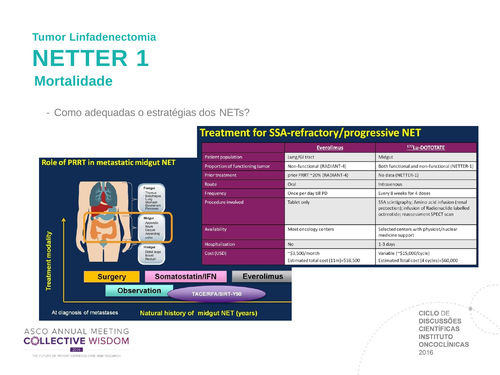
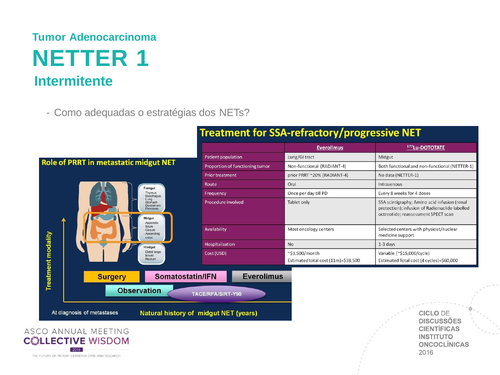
Linfadenectomia: Linfadenectomia -> Adenocarcinoma (113, 37)
Mortalidade: Mortalidade -> Intermitente (74, 81)
